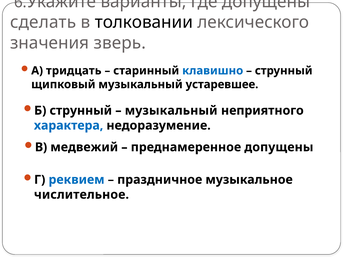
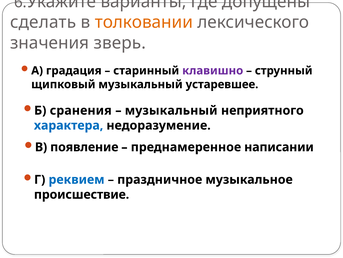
толковании colour: black -> orange (144, 22)
тридцать: тридцать -> градация (74, 70)
клавишно colour: blue -> purple (213, 70)
Б струнный: струнный -> сранения (81, 110)
медвежий: медвежий -> появление (84, 147)
преднамеренное допущены: допущены -> написании (279, 147)
числительное: числительное -> происшествие (82, 194)
